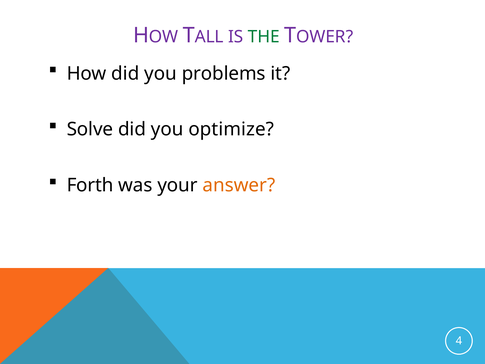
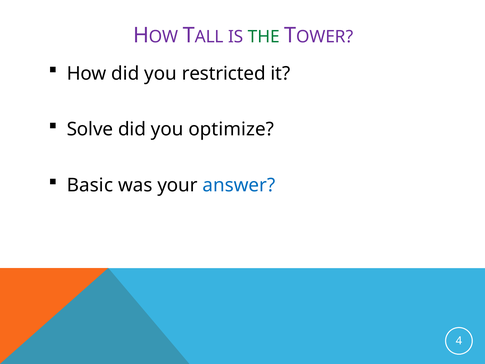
problems: problems -> restricted (224, 73)
Forth: Forth -> Basic (90, 185)
answer colour: orange -> blue (239, 185)
